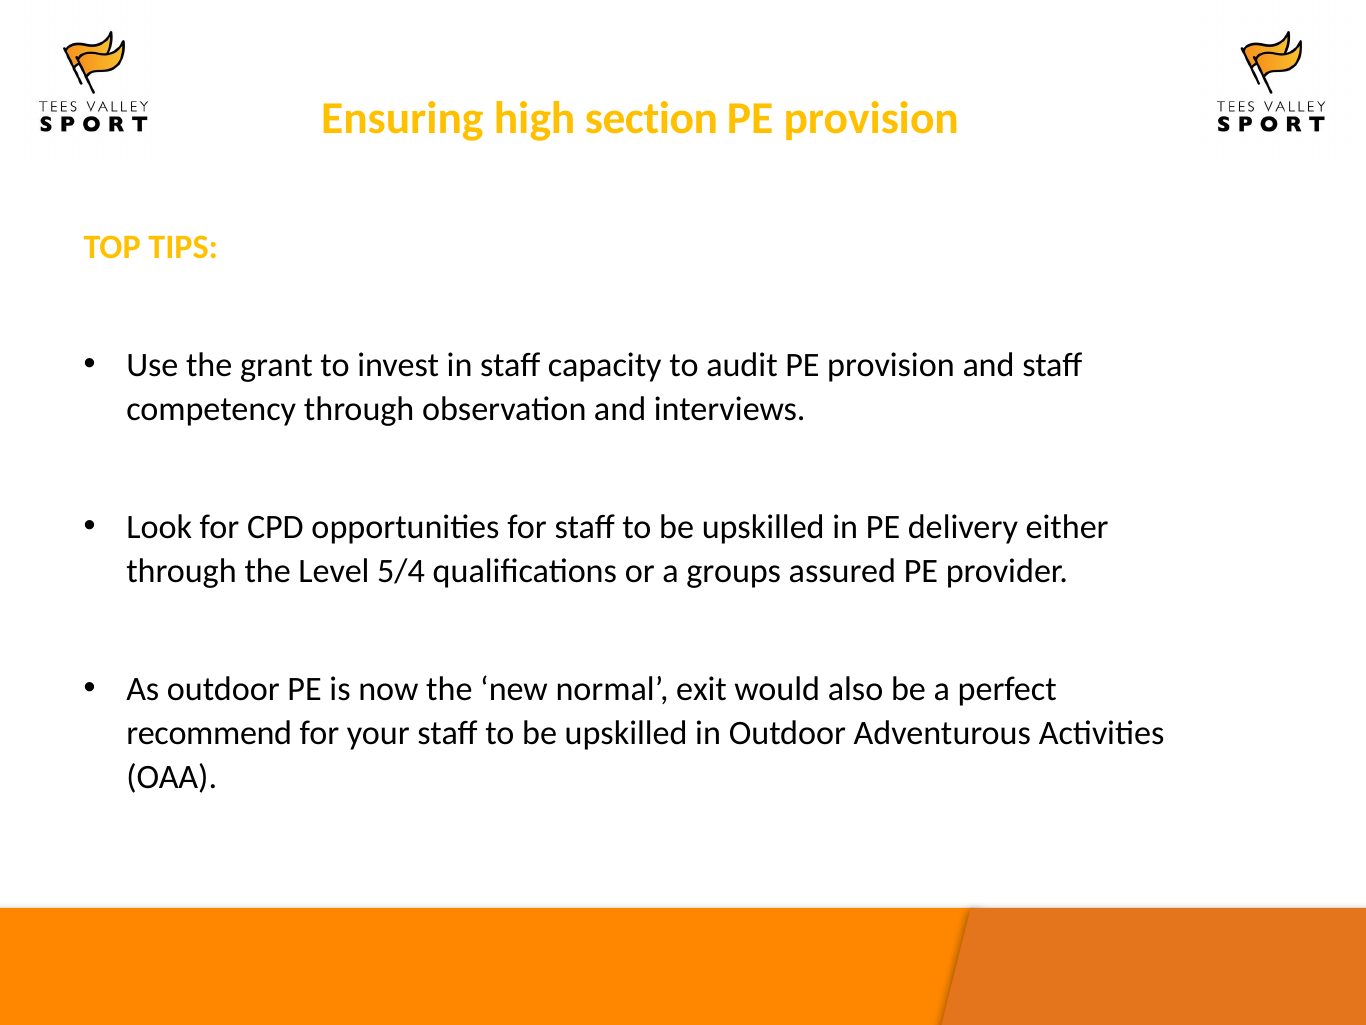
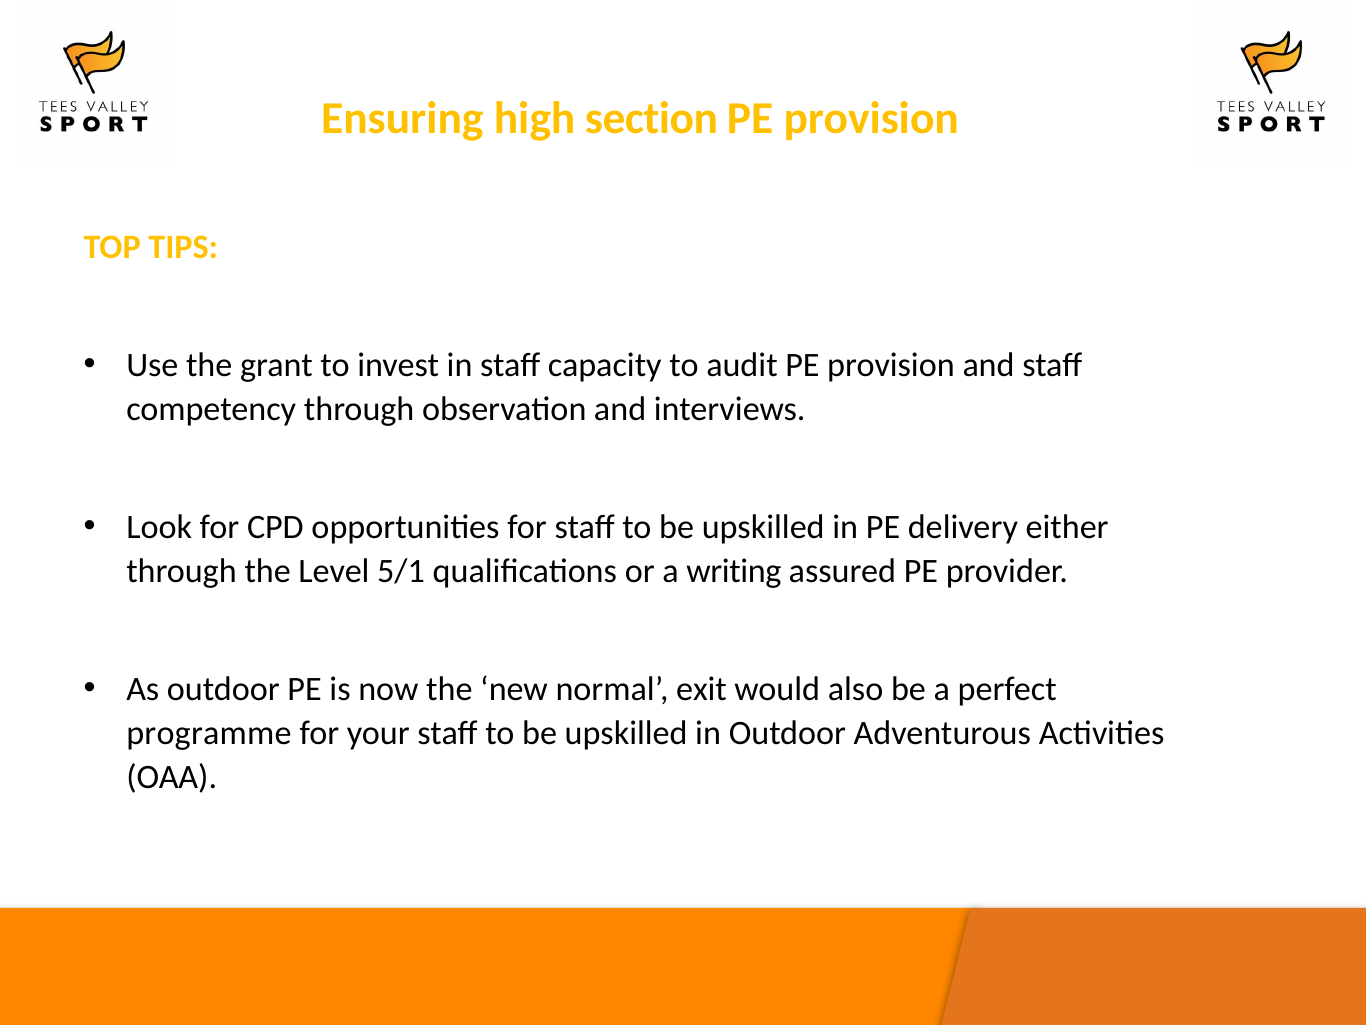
5/4: 5/4 -> 5/1 (401, 571)
groups: groups -> writing (734, 571)
recommend: recommend -> programme (209, 733)
